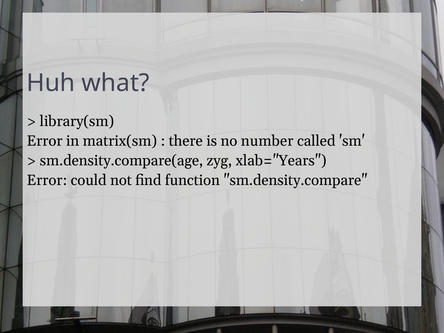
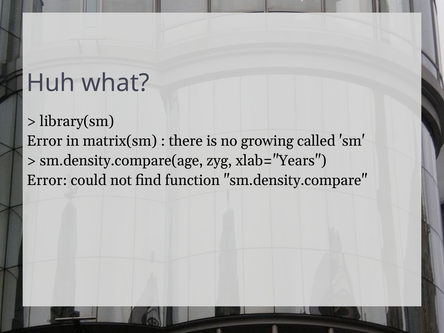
number: number -> growing (267, 141)
